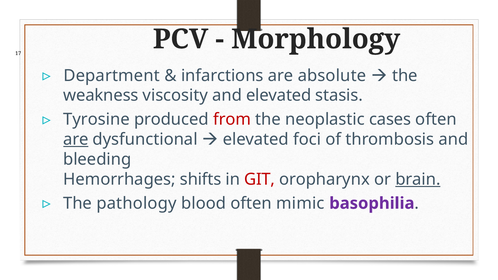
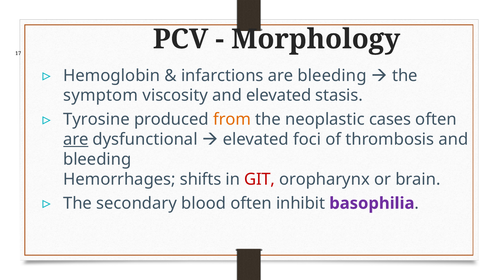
Department: Department -> Hemoglobin (112, 76)
are absolute: absolute -> bleeding (332, 76)
weakness: weakness -> symptom (101, 95)
from colour: red -> orange (232, 120)
brain underline: present -> none (418, 179)
pathology: pathology -> secondary (137, 203)
mimic: mimic -> inhibit (301, 203)
